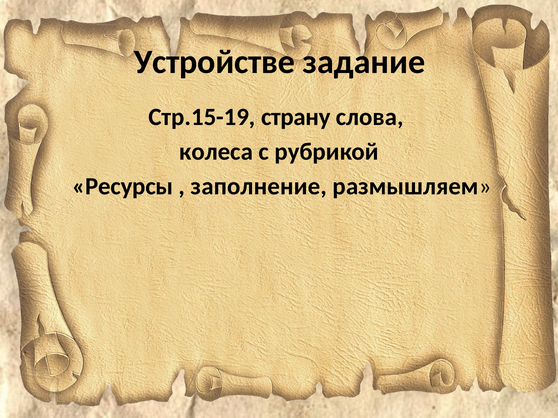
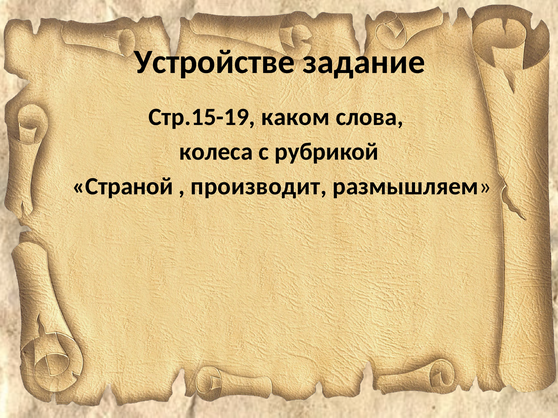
страну: страну -> каком (296, 117)
Ресурсы: Ресурсы -> Страной (123, 187)
заполнение: заполнение -> производит (259, 187)
